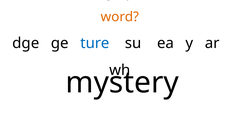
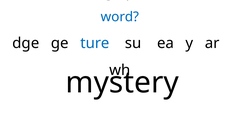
word colour: orange -> blue (120, 17)
